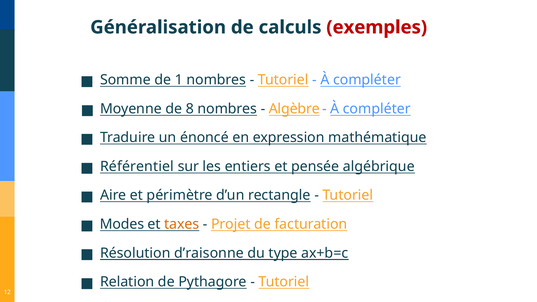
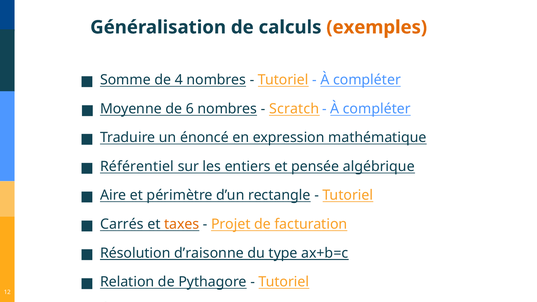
exemples colour: red -> orange (377, 27)
1: 1 -> 4 (179, 80)
8: 8 -> 6 (190, 109)
Algèbre: Algèbre -> Scratch (294, 109)
Modes: Modes -> Carrés (122, 224)
